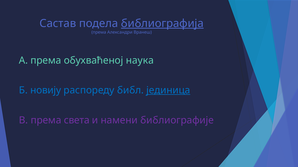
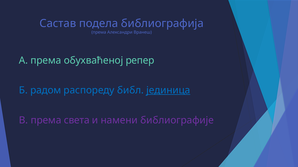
библиографија underline: present -> none (162, 24)
наука: наука -> репер (140, 61)
новију: новију -> радом (46, 91)
